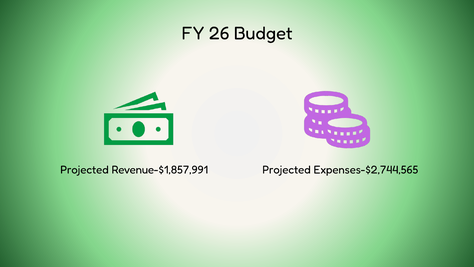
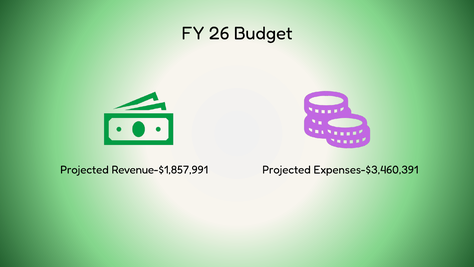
Expenses-$2,744,565: Expenses-$2,744,565 -> Expenses-$3,460,391 (366, 169)
